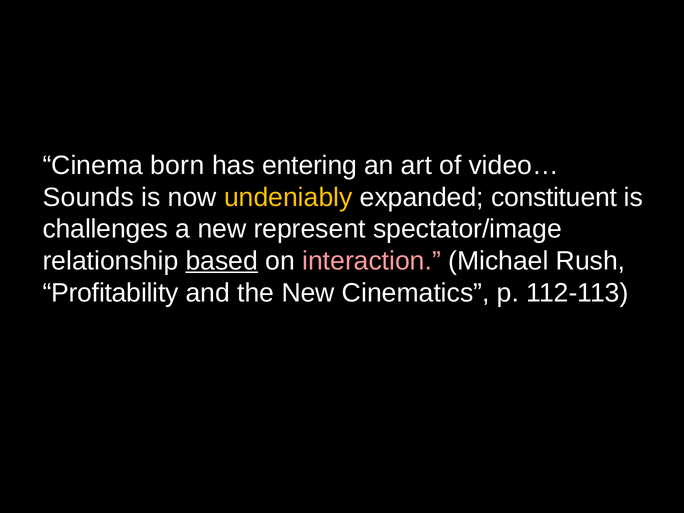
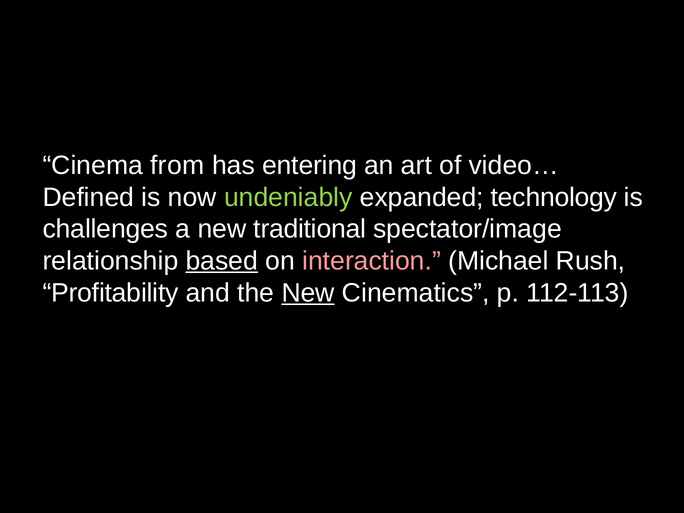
born: born -> from (177, 165)
Sounds: Sounds -> Defined (88, 197)
undeniably colour: yellow -> light green (288, 197)
constituent: constituent -> technology (554, 197)
represent: represent -> traditional (310, 229)
New underline: none -> present (308, 293)
